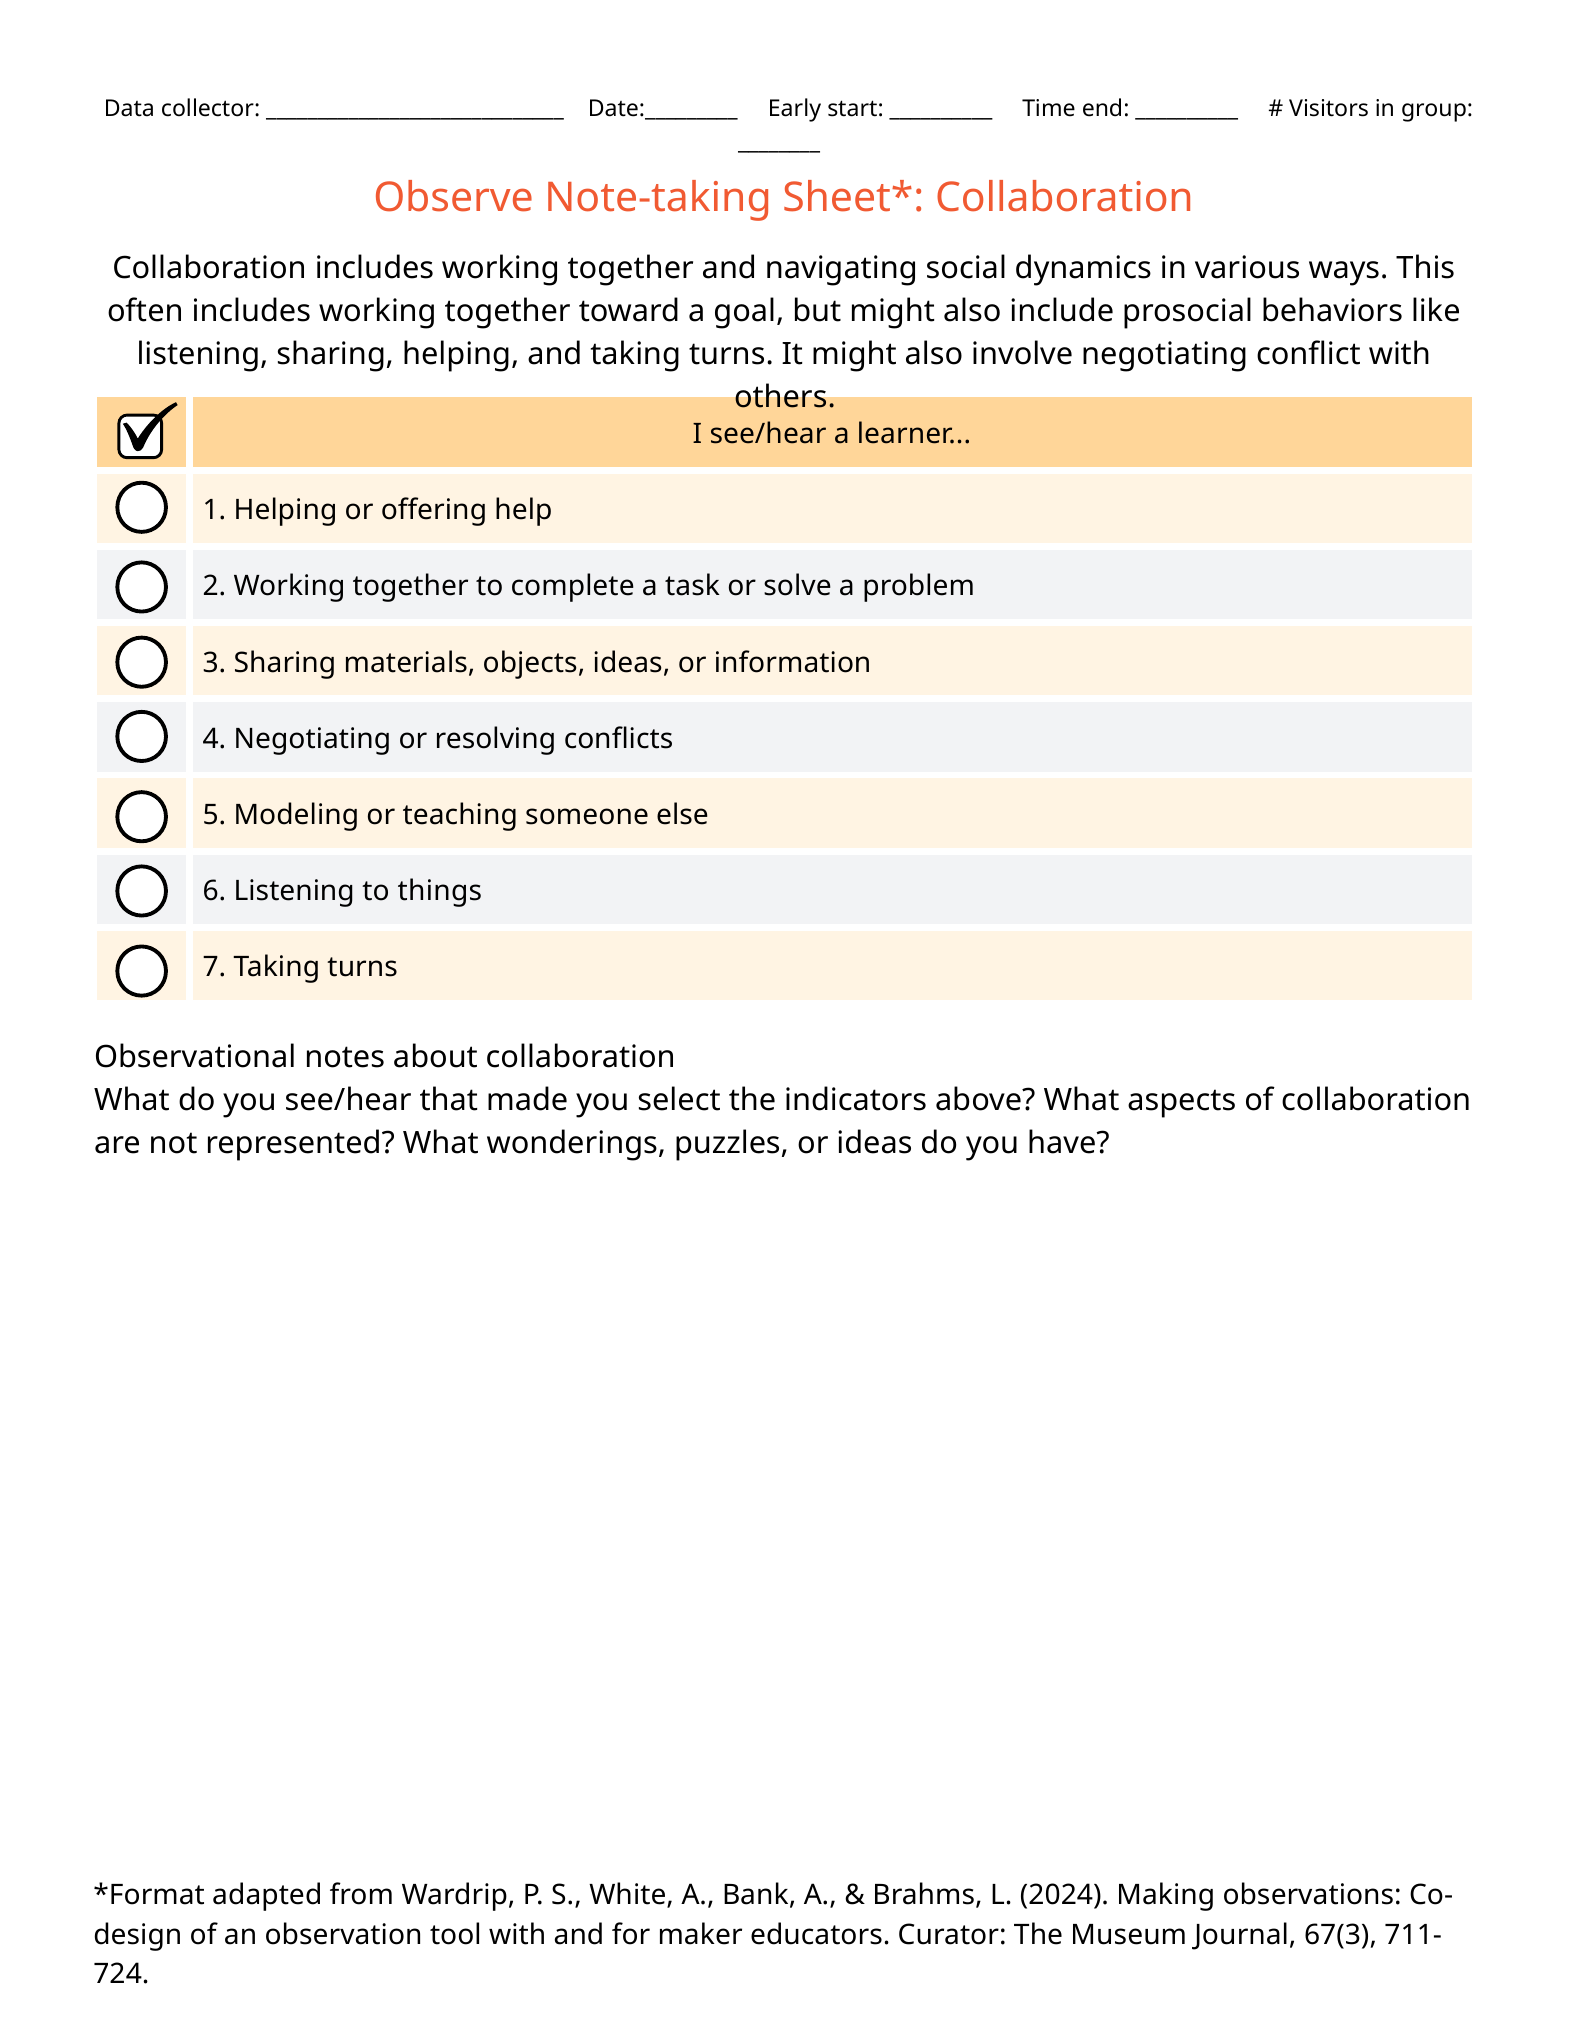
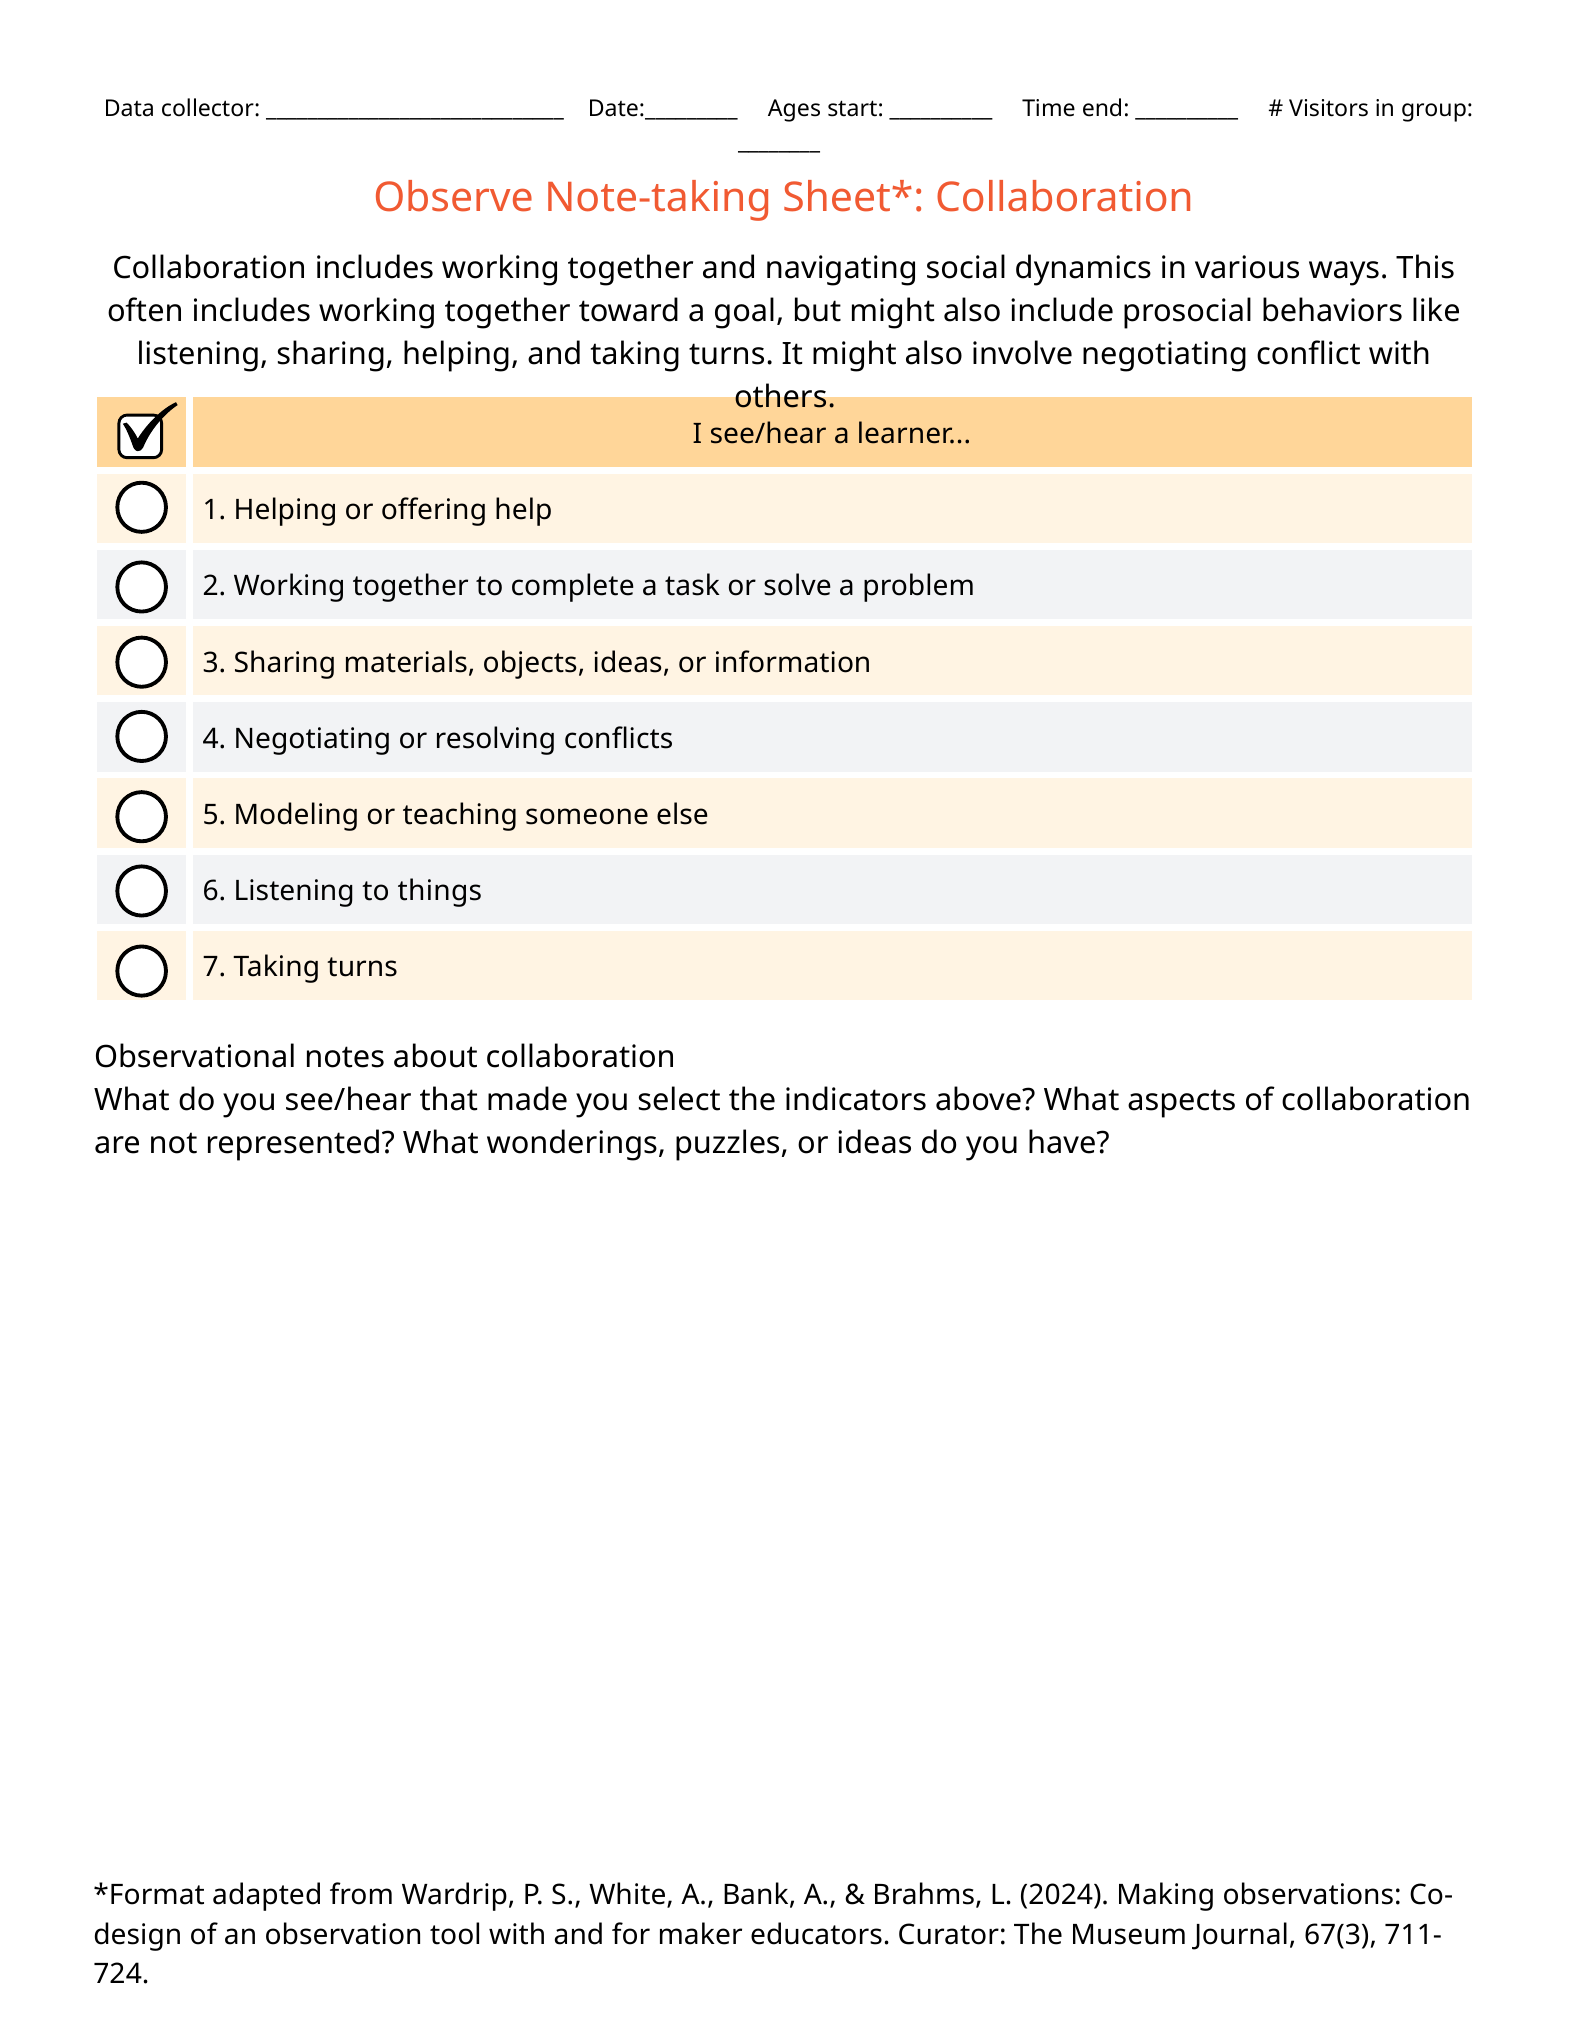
Early: Early -> Ages (794, 109)
